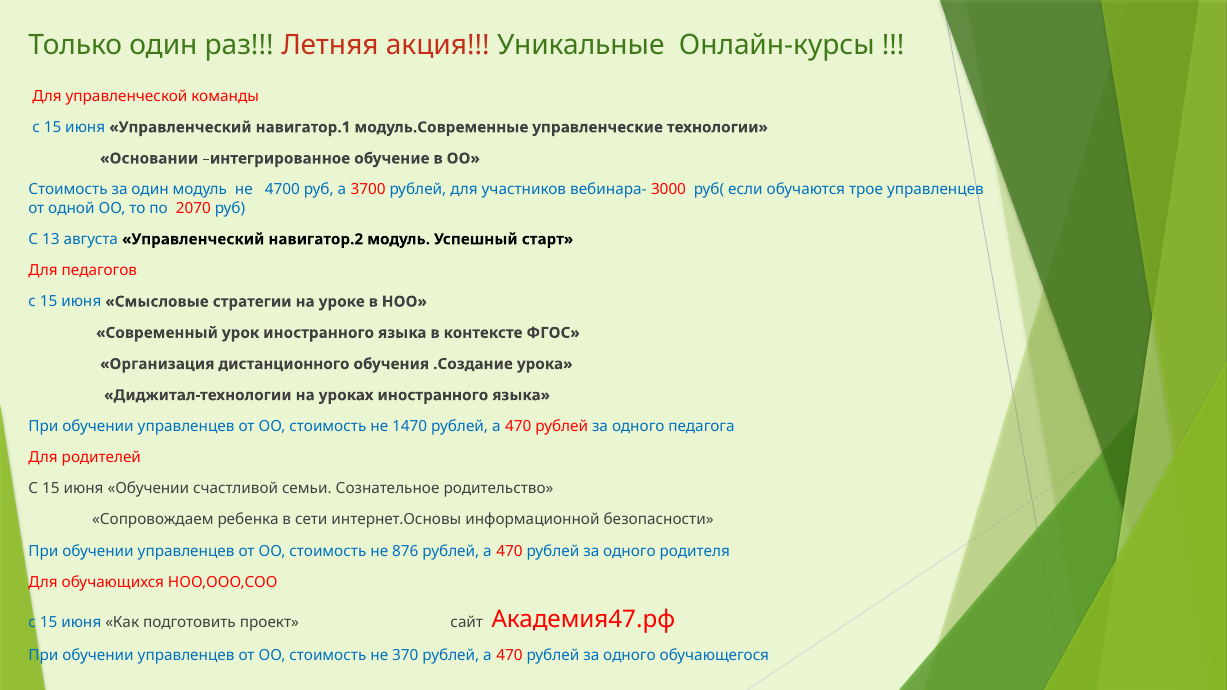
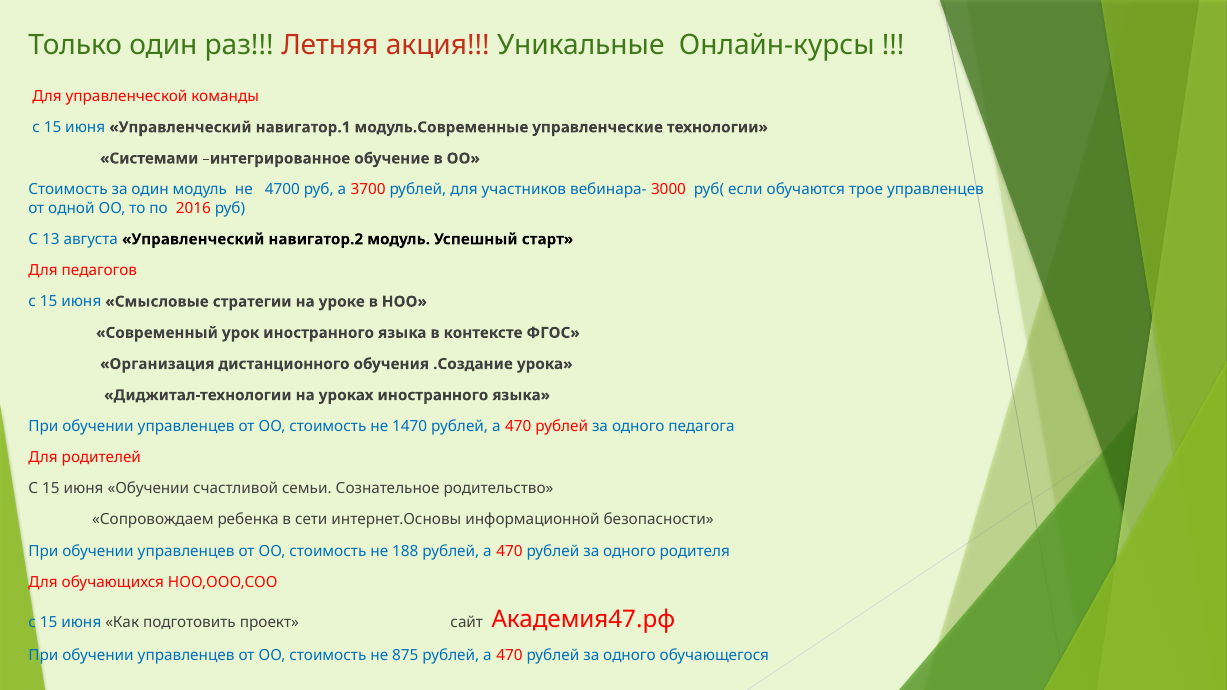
Основании: Основании -> Системами (149, 159)
2070: 2070 -> 2016 (193, 208)
876: 876 -> 188 (405, 551)
370: 370 -> 875 (405, 656)
